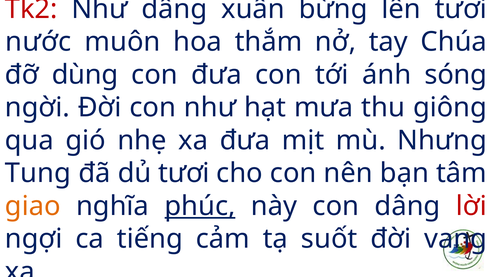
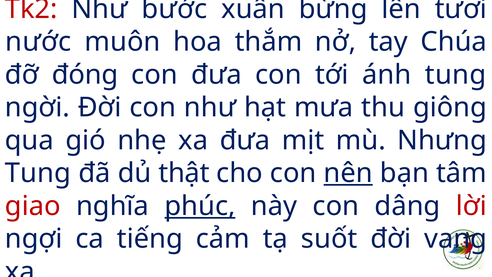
Như dâng: dâng -> bước (174, 9)
dùng: dùng -> đóng (85, 75)
ánh sóng: sóng -> tụng (456, 75)
dủ tươi: tươi -> thật (184, 173)
nên underline: none -> present (348, 173)
giao colour: orange -> red (33, 206)
